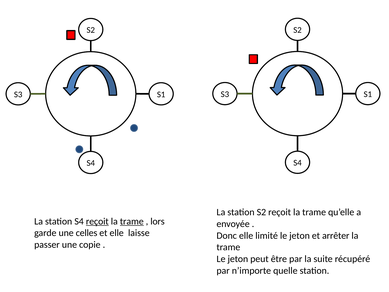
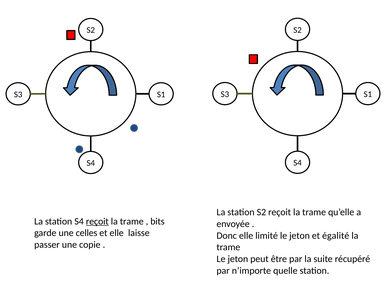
trame underline: present -> none (132, 221)
lors: lors -> bits (157, 221)
arrêter: arrêter -> égalité (336, 235)
